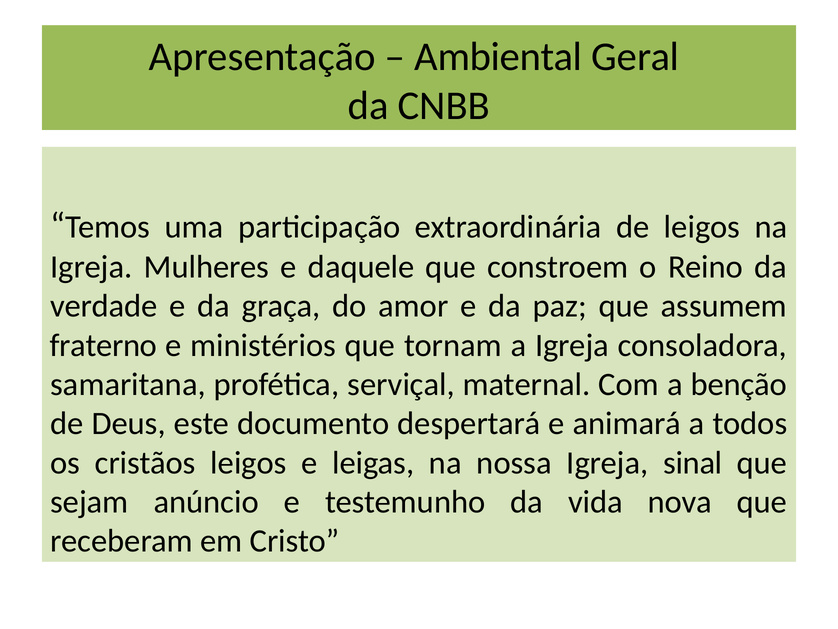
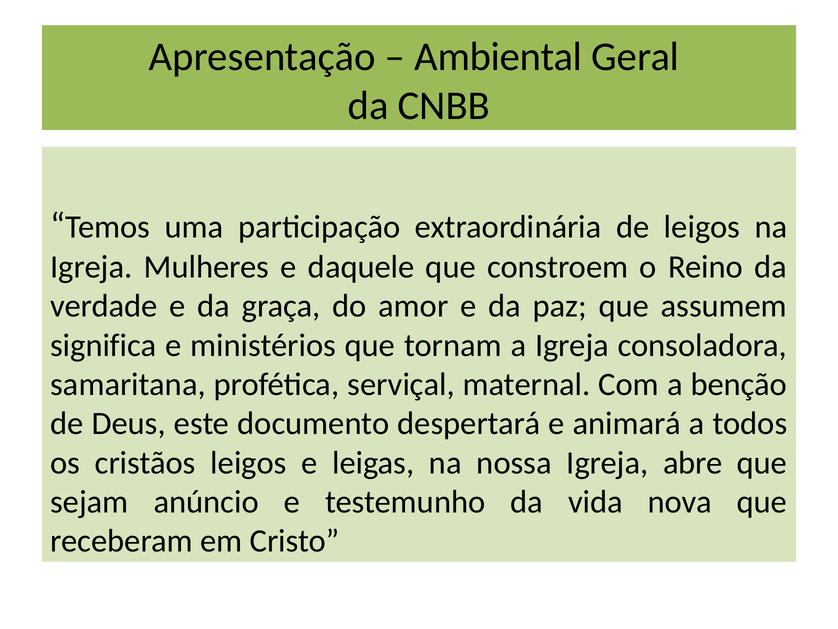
fraterno: fraterno -> significa (103, 345)
sinal: sinal -> abre (693, 462)
